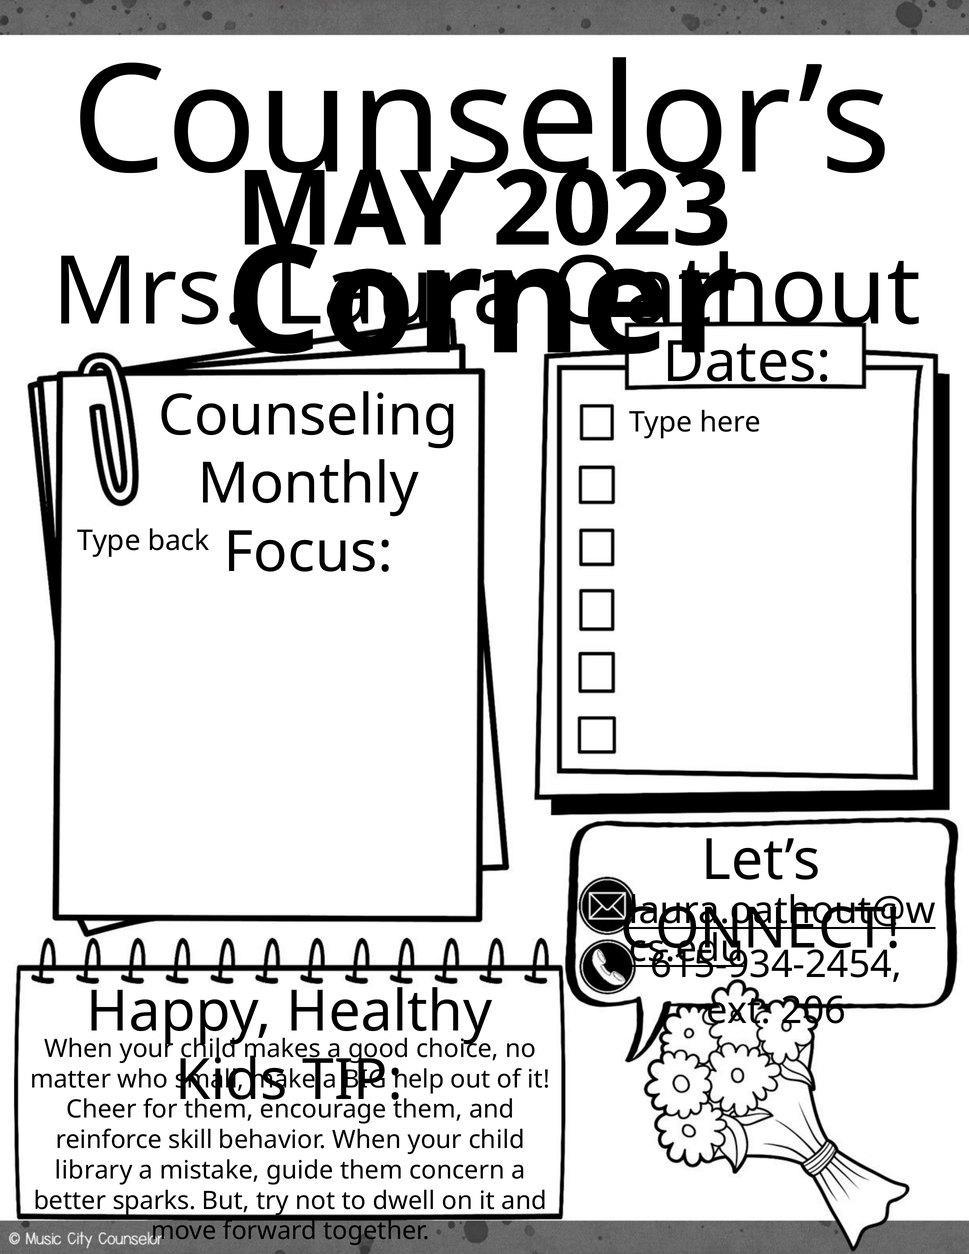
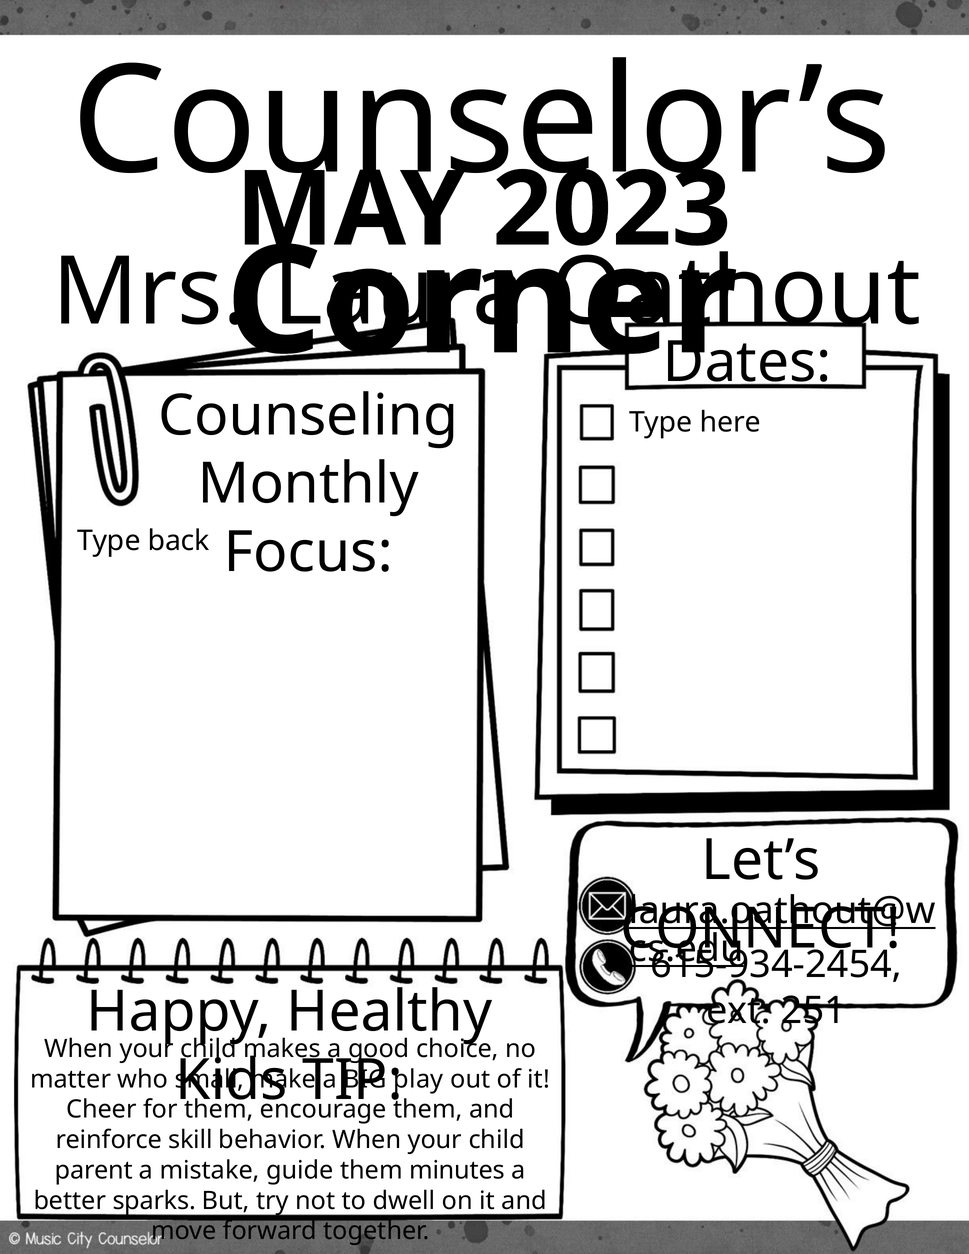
206: 206 -> 251 (813, 1011)
help: help -> play (418, 1079)
library: library -> parent (94, 1170)
concern: concern -> minutes (457, 1170)
